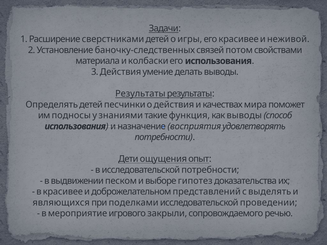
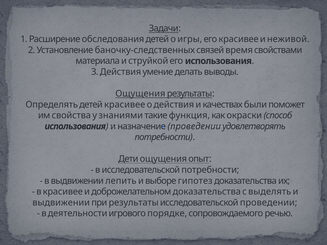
сверстниками: сверстниками -> обследования (113, 39)
потом: потом -> время (239, 50)
колбаски: колбаски -> струйкой (148, 61)
Результаты: Результаты -> Ощущения (140, 94)
детей песчинки: песчинки -> красивее (125, 105)
мира: мира -> были (255, 105)
подносы: подносы -> свойства (71, 116)
как выводы: выводы -> окраски (244, 116)
назначение восприятия: восприятия -> проведении (194, 126)
песком: песком -> лепить (121, 181)
доброжелательном представлений: представлений -> доказательства (207, 192)
являющихся: являющихся -> выдвижении (61, 203)
при поделками: поделками -> результаты (134, 203)
мероприятие: мероприятие -> деятельности (78, 214)
закрыли: закрыли -> порядке (167, 214)
